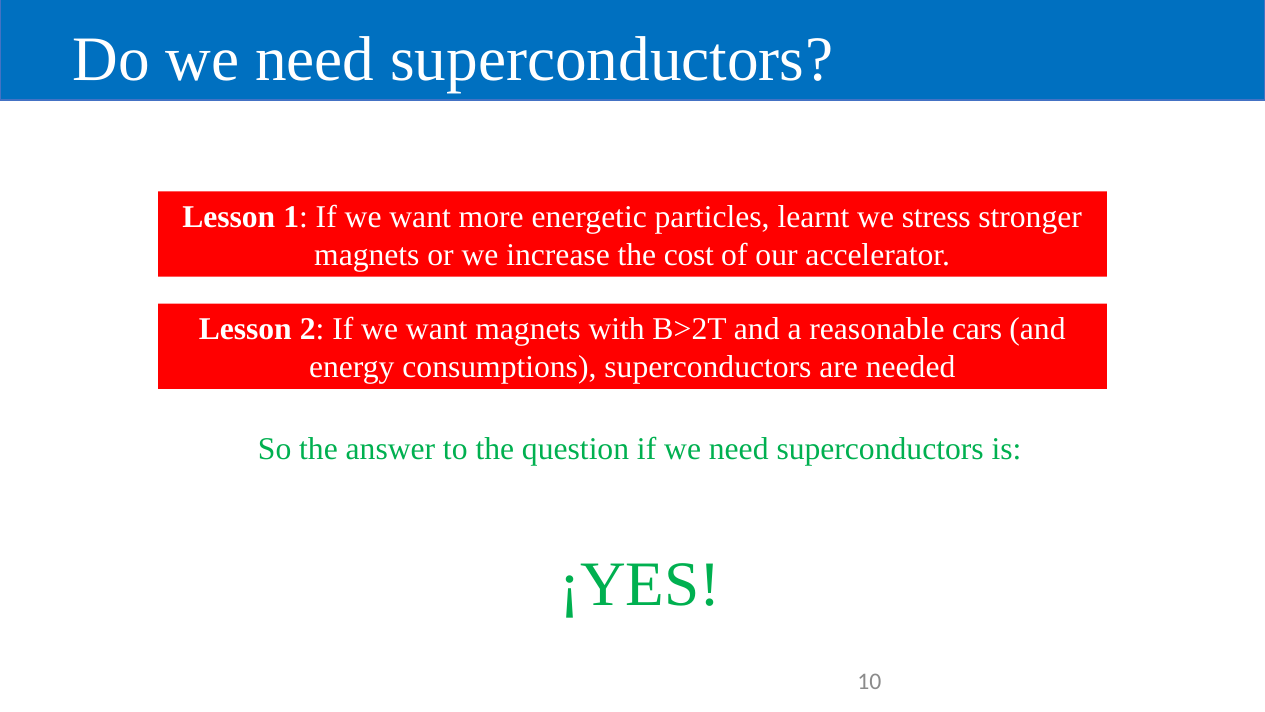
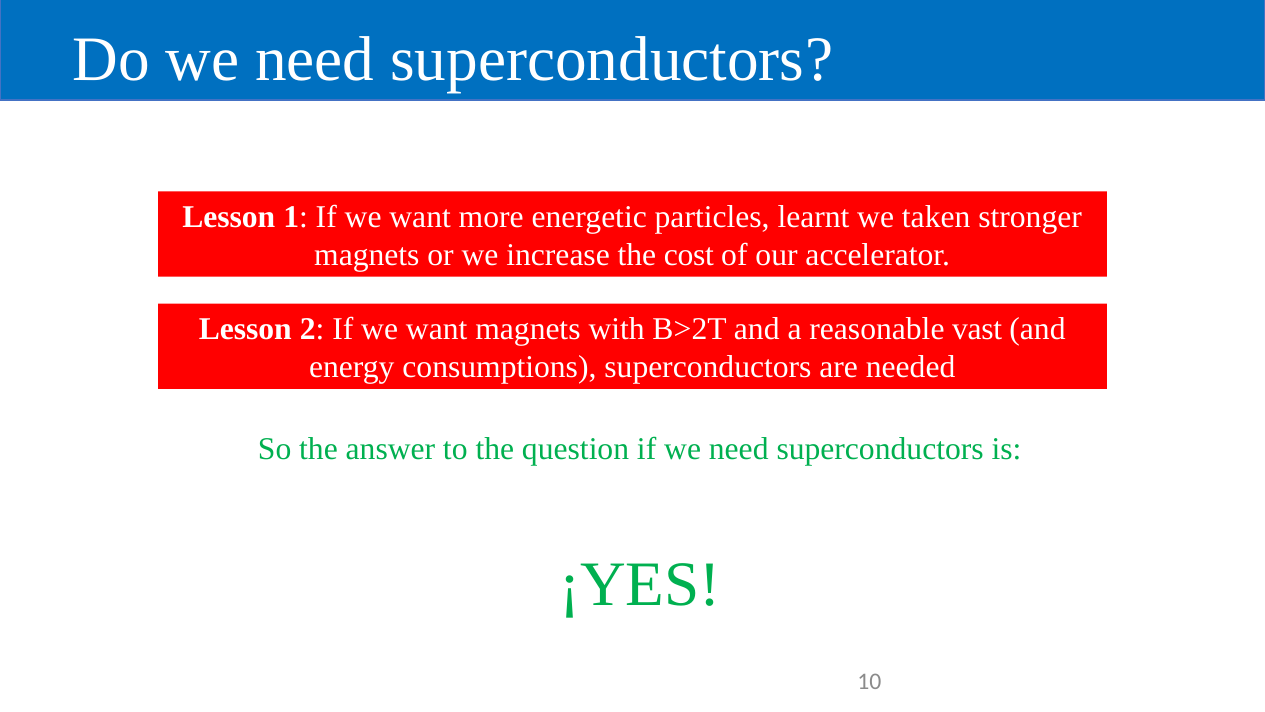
stress: stress -> taken (936, 217)
cars: cars -> vast (977, 329)
